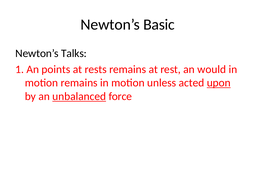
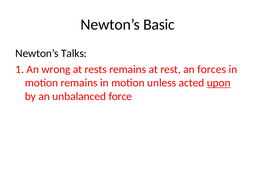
points: points -> wrong (56, 69)
would: would -> forces (212, 69)
unbalanced underline: present -> none (79, 97)
